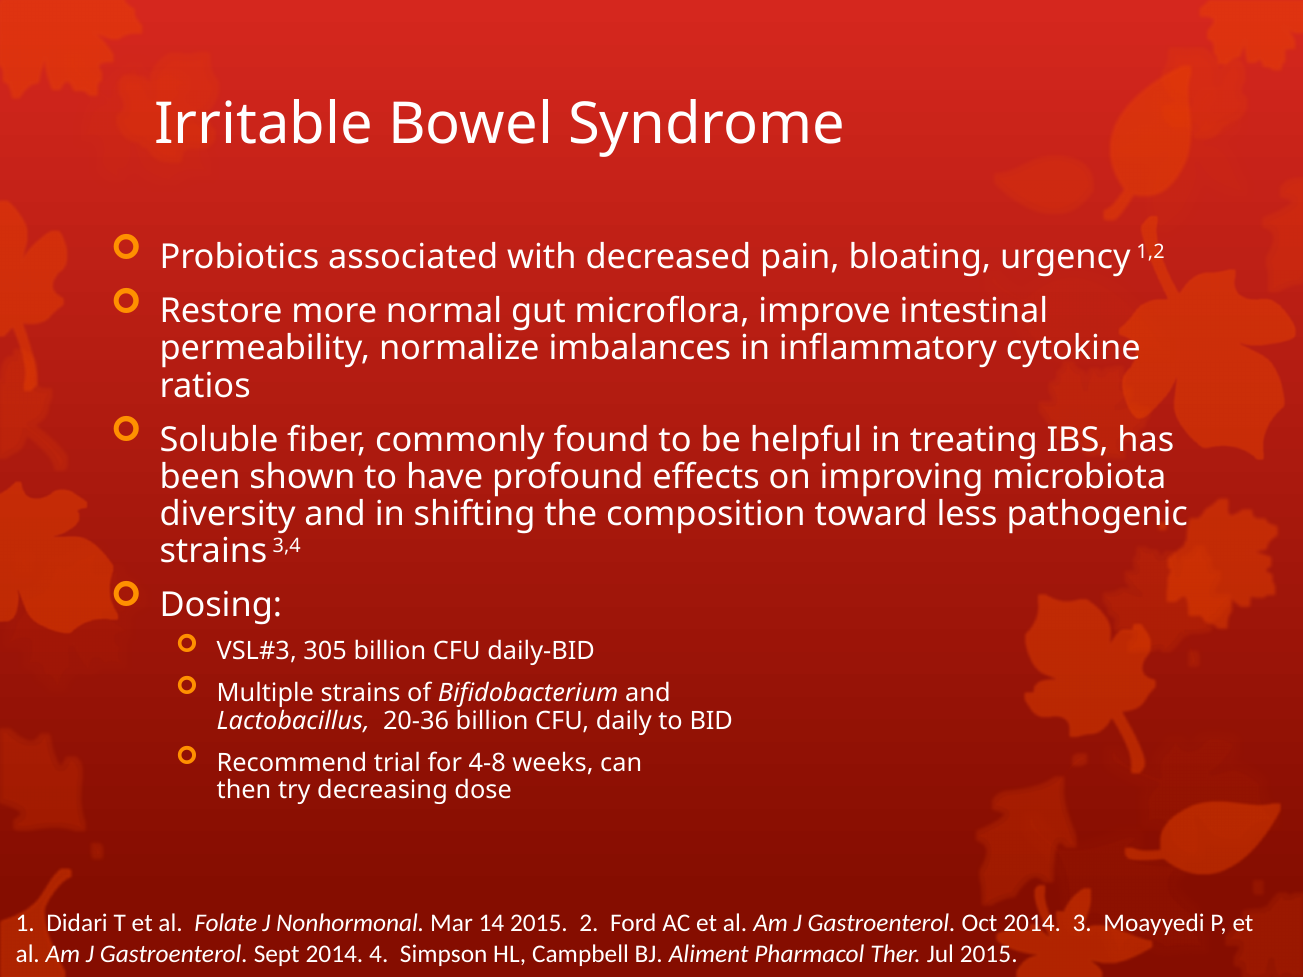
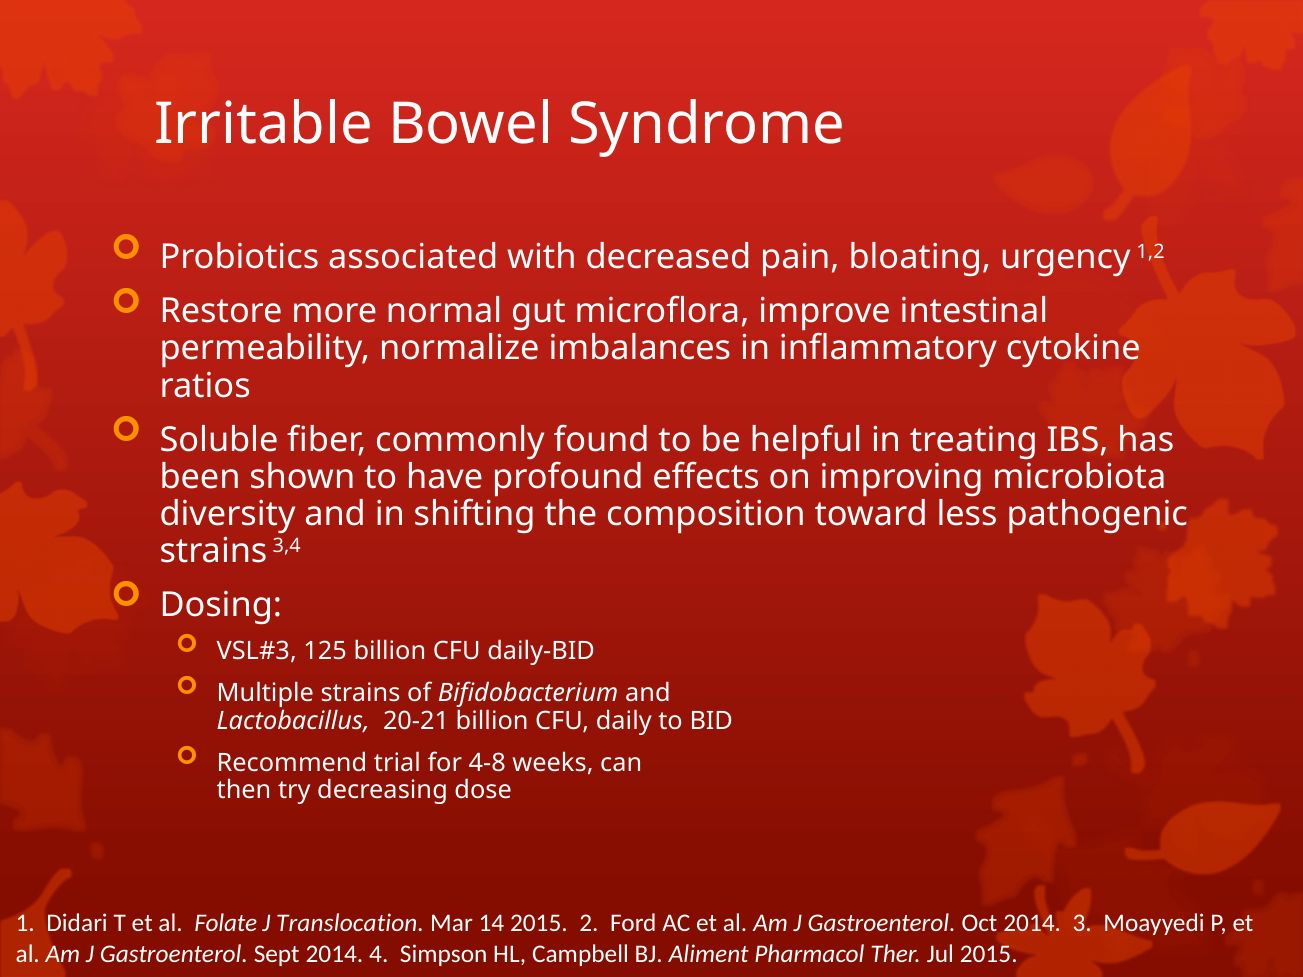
305: 305 -> 125 (325, 651)
20-36: 20-36 -> 20-21 (416, 721)
Nonhormonal: Nonhormonal -> Translocation (350, 924)
